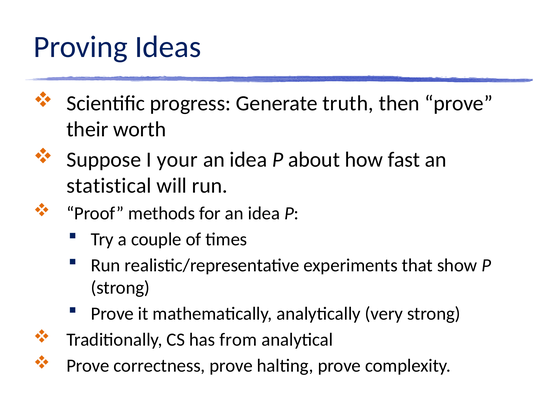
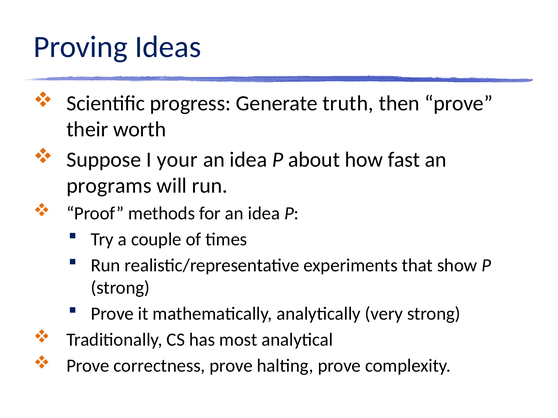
statistical: statistical -> programs (109, 186)
from: from -> most (238, 340)
